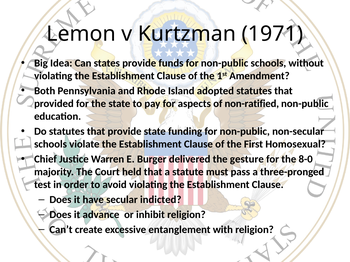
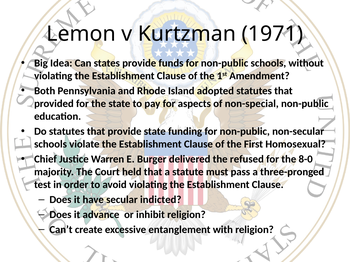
non-ratified: non-ratified -> non-special (252, 104)
gesture: gesture -> refused (247, 159)
